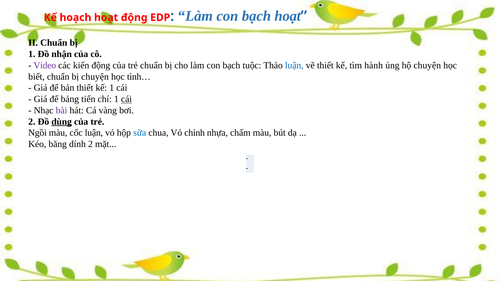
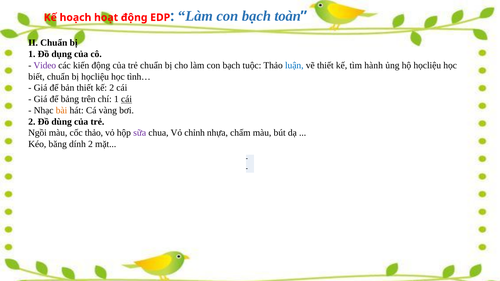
bạch hoạt: hoạt -> toàn (288, 16)
nhận: nhận -> dụng (62, 54)
hộ chuyện: chuyện -> họcliệu (427, 65)
bị chuyện: chuyện -> họcliệu (95, 77)
kế 1: 1 -> 2 (112, 88)
tiến: tiến -> trên (88, 99)
bài colour: purple -> orange (62, 110)
dùng underline: present -> none (62, 122)
cốc luận: luận -> thảo (94, 133)
sữa colour: blue -> purple (140, 133)
